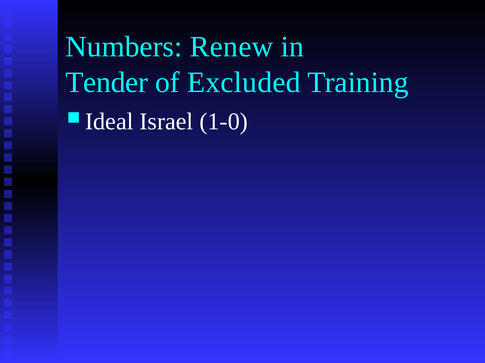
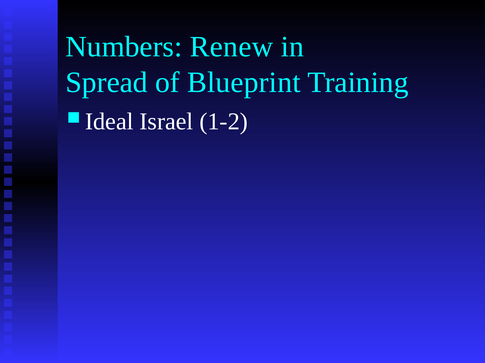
Tender: Tender -> Spread (107, 82)
Excluded: Excluded -> Blueprint (244, 82)
1-0: 1-0 -> 1-2 (224, 122)
